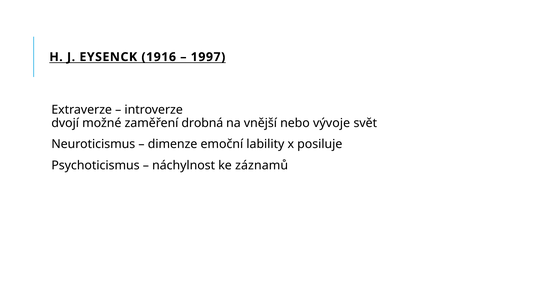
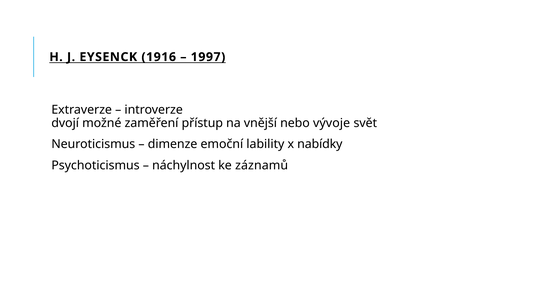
drobná: drobná -> přístup (202, 123)
posiluje: posiluje -> nabídky (320, 144)
